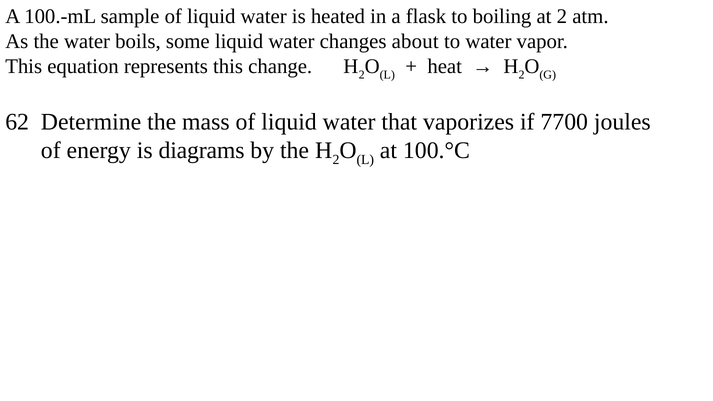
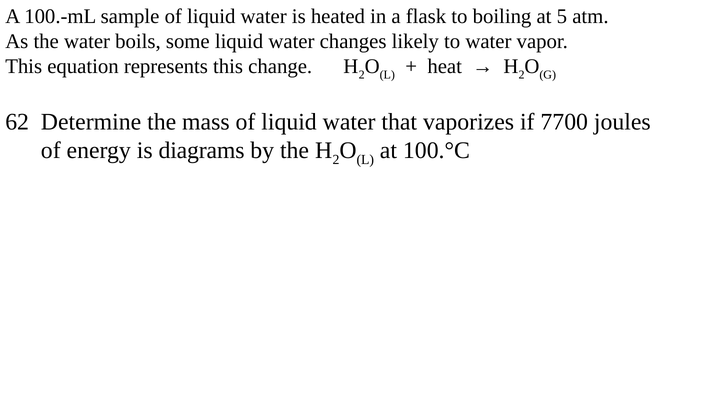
at 2: 2 -> 5 (562, 17)
about: about -> likely (415, 42)
